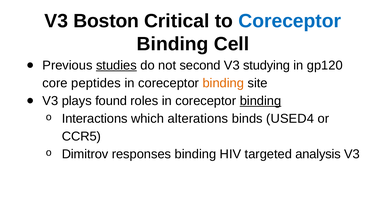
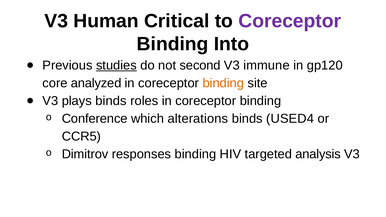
Boston: Boston -> Human (106, 21)
Coreceptor colour: blue -> purple (290, 21)
Cell: Cell -> Into (231, 44)
studying: studying -> immune (266, 65)
peptides: peptides -> analyzed (96, 83)
plays found: found -> binds (111, 101)
binding underline: present -> none (260, 101)
Interactions: Interactions -> Conference (95, 119)
